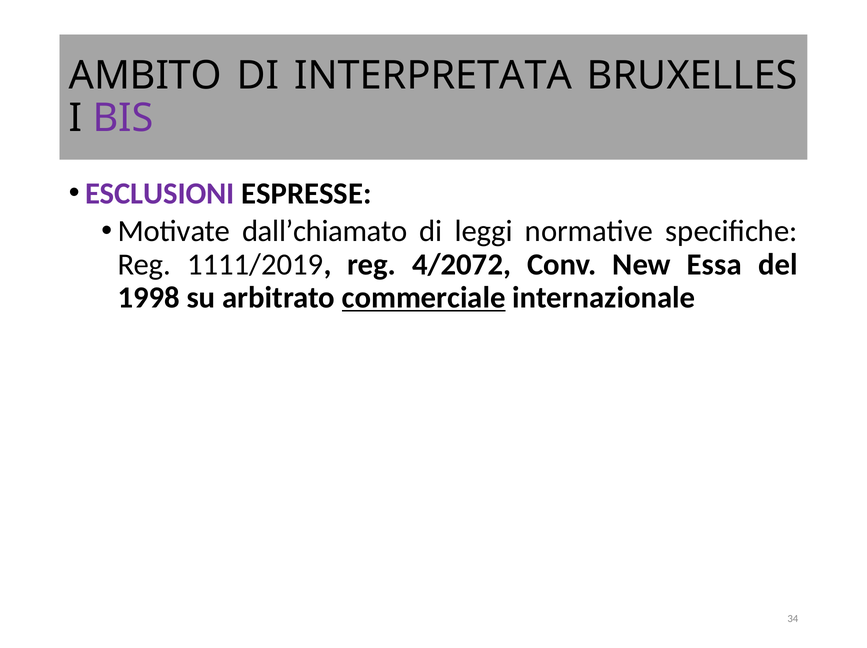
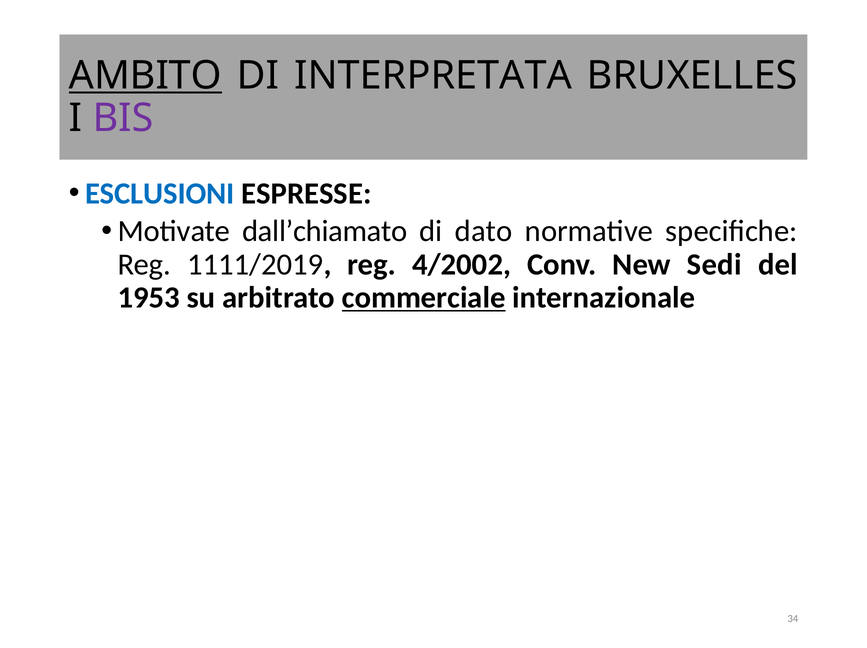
AMBITO underline: none -> present (145, 75)
ESCLUSIONI colour: purple -> blue (160, 193)
leggi: leggi -> dato (484, 231)
4/2072: 4/2072 -> 4/2002 (462, 264)
Essa: Essa -> Sedi (714, 264)
1998: 1998 -> 1953 (149, 297)
